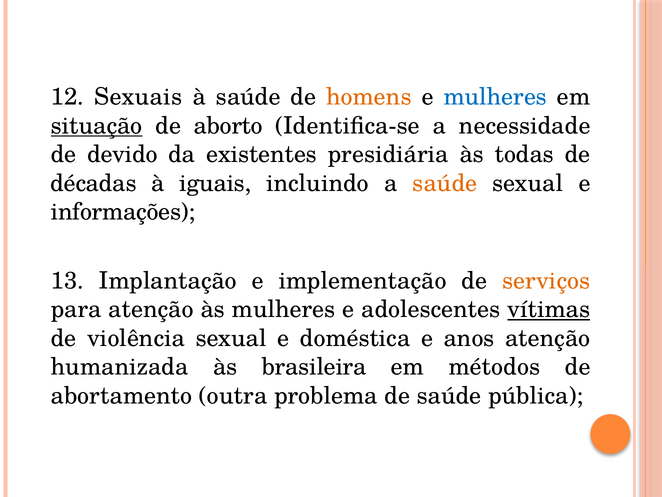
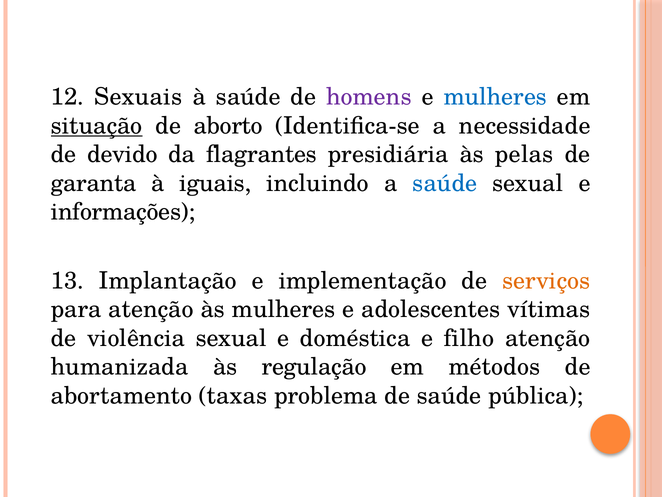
homens colour: orange -> purple (369, 97)
existentes: existentes -> flagrantes (262, 154)
todas: todas -> pelas (524, 154)
décadas: décadas -> garanta (93, 183)
saúde colour: orange -> blue (445, 183)
vítimas underline: present -> none (549, 309)
anos: anos -> filho (469, 338)
brasileira: brasileira -> regulação (314, 367)
outra: outra -> taxas (233, 395)
